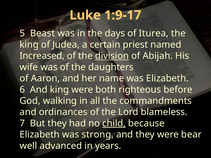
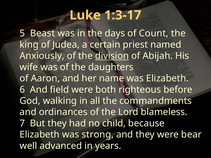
1:9-17: 1:9-17 -> 1:3-17 (123, 15)
Iturea: Iturea -> Count (154, 33)
Increased: Increased -> Anxiously (42, 56)
And king: king -> field (59, 90)
child underline: present -> none (114, 123)
